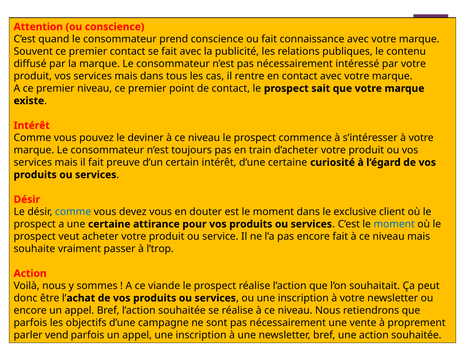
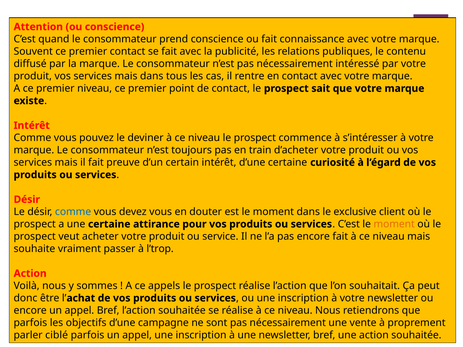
moment colour: blue -> orange (394, 224)
viande: viande -> appels (164, 286)
vend: vend -> ciblé (57, 335)
